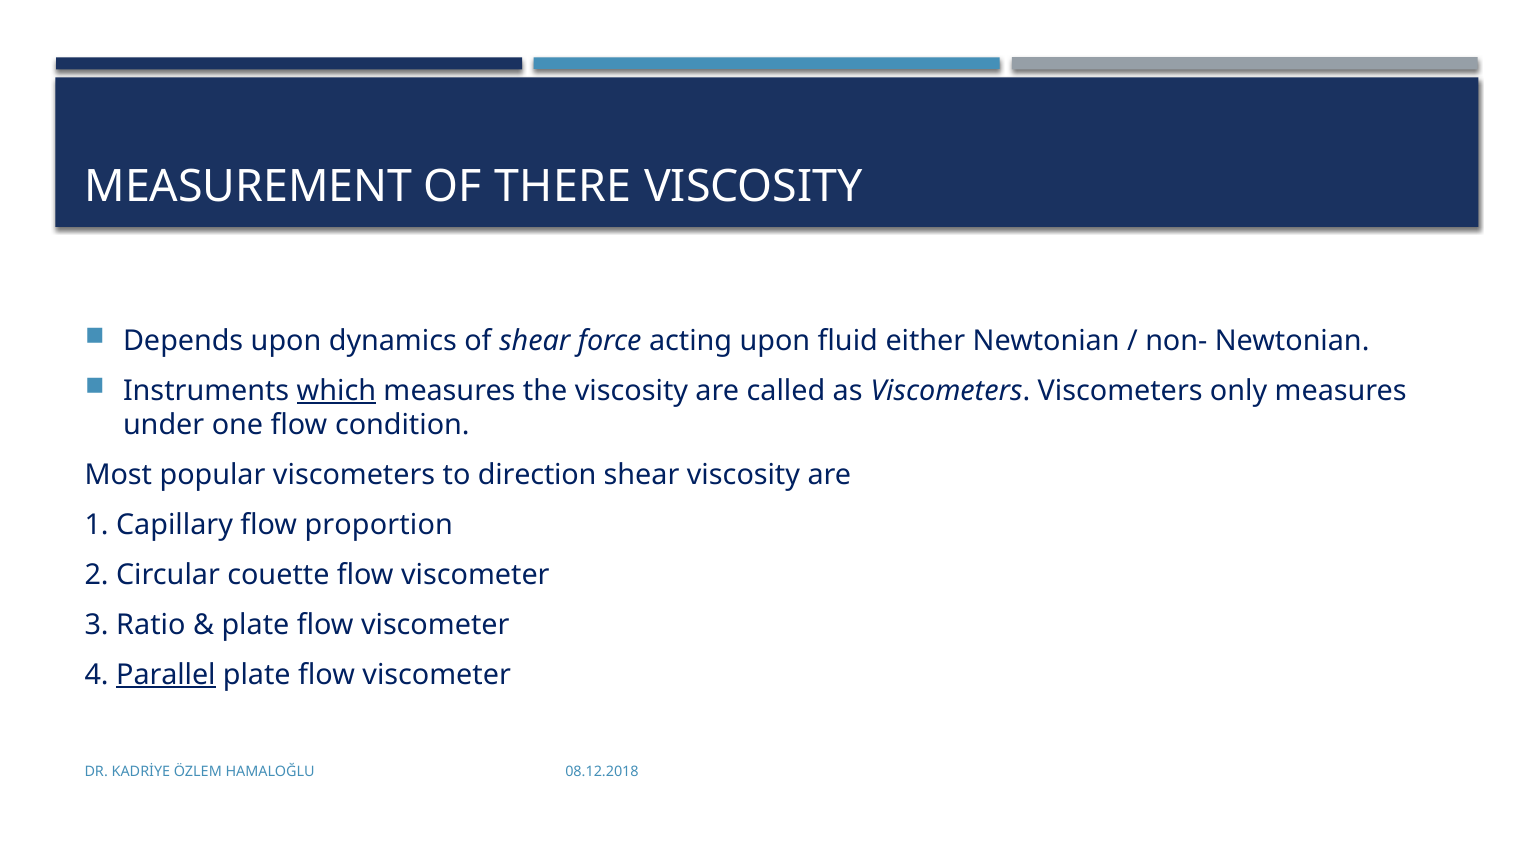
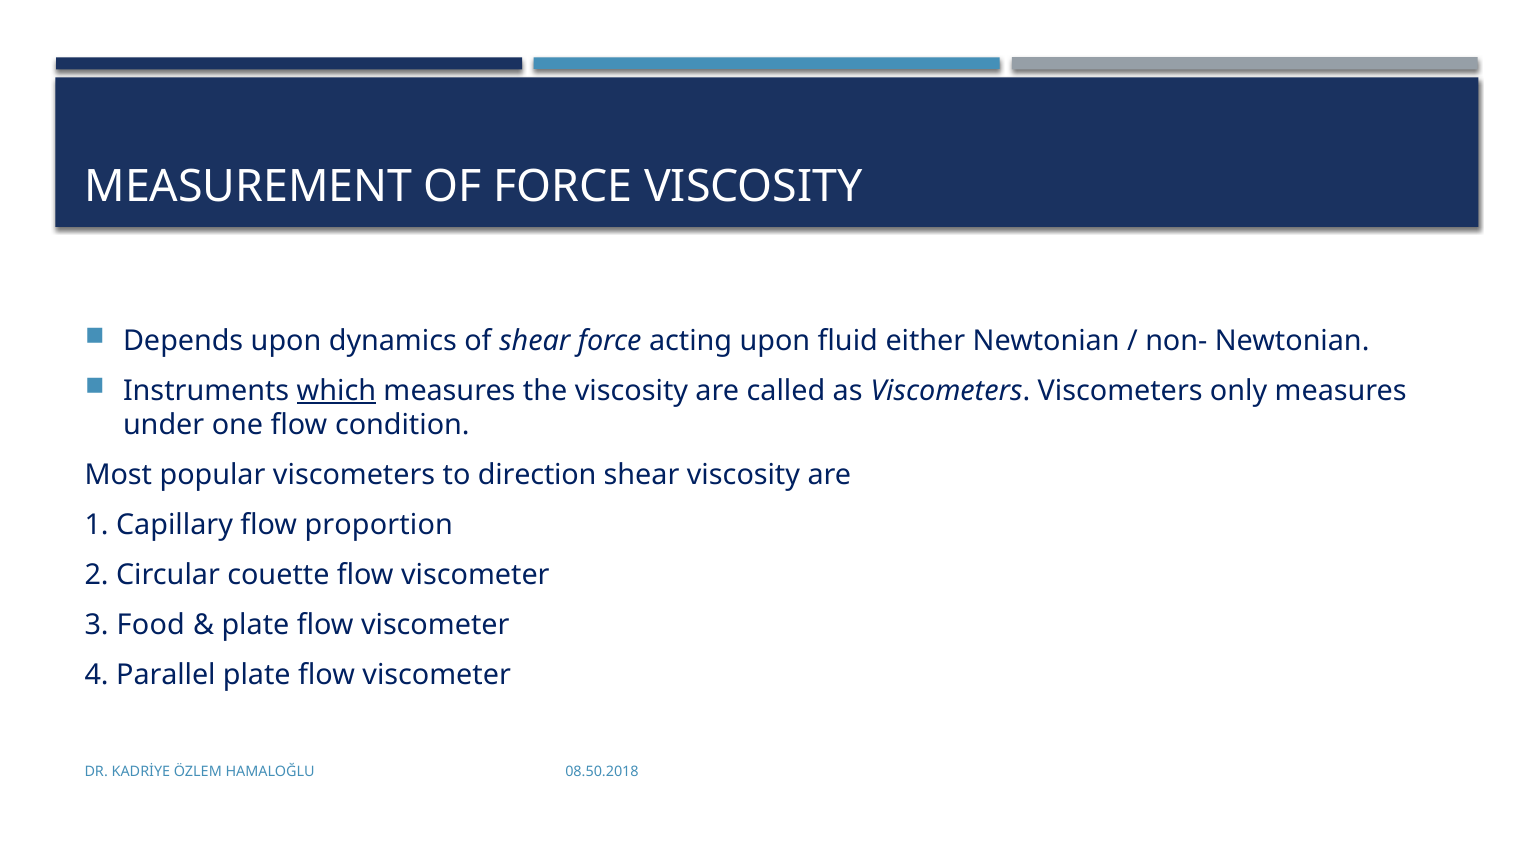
OF THERE: THERE -> FORCE (563, 186)
Ratio: Ratio -> Food (151, 625)
Parallel underline: present -> none (166, 675)
08.12.2018: 08.12.2018 -> 08.50.2018 (602, 772)
